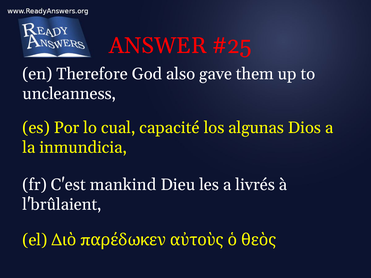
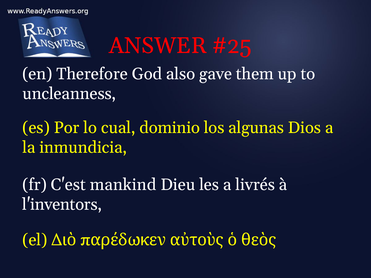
capacité: capacité -> dominio (170, 128)
l'brûlaient: l'brûlaient -> l'inventors (62, 205)
